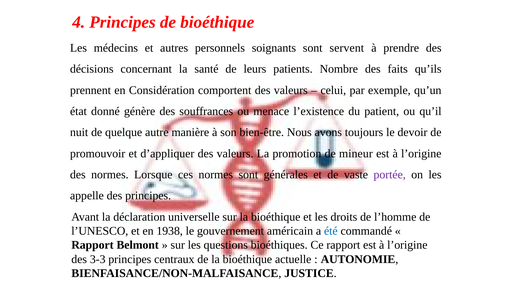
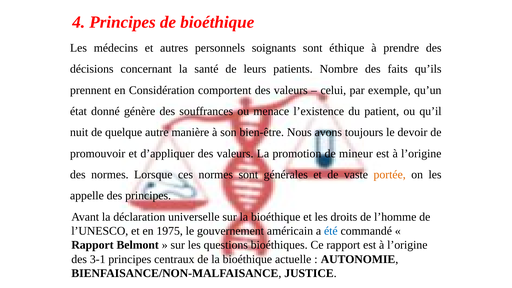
servent: servent -> éthique (347, 48)
portée colour: purple -> orange (390, 175)
1938: 1938 -> 1975 (170, 231)
3-3: 3-3 -> 3-1 (98, 259)
